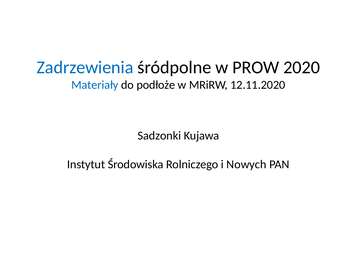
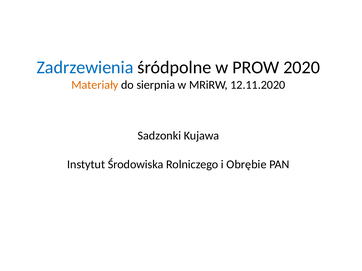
Materiały colour: blue -> orange (95, 85)
podłoże: podłoże -> sierpnia (156, 85)
Nowych: Nowych -> Obrębie (246, 165)
